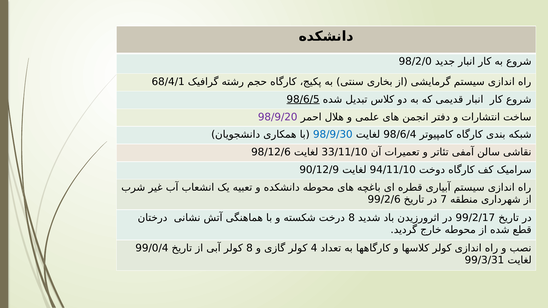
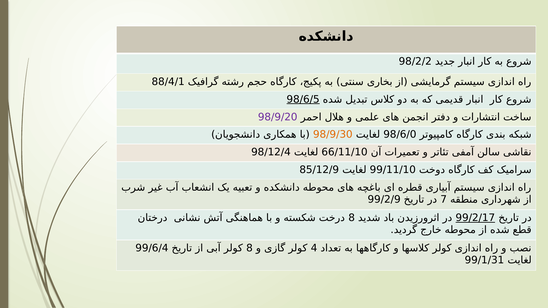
98/2/0: 98/2/0 -> 98/2/2 (415, 62)
68/4/1: 68/4/1 -> 88/4/1 (168, 82)
98/9/30 colour: blue -> orange (333, 135)
98/6/4: 98/6/4 -> 98/6/0 (400, 135)
98/12/6: 98/12/6 -> 98/12/4 (271, 152)
33/11/10: 33/11/10 -> 66/11/10 (345, 152)
90/12/9: 90/12/9 -> 85/12/9 (319, 170)
94/11/10: 94/11/10 -> 99/11/10 (393, 170)
99/2/6: 99/2/6 -> 99/2/9 (384, 199)
99/2/17 underline: none -> present (475, 218)
99/0/4: 99/0/4 -> 99/6/4 (152, 248)
99/3/31: 99/3/31 -> 99/1/31 (484, 260)
